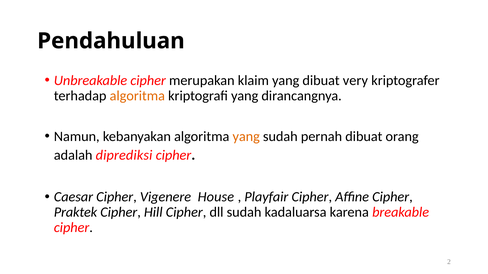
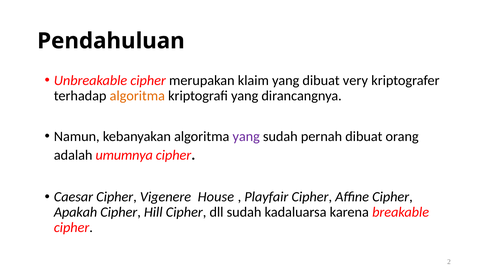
yang colour: orange -> purple (246, 137)
diprediksi: diprediksi -> umumnya (124, 156)
Praktek: Praktek -> Apakah (76, 213)
